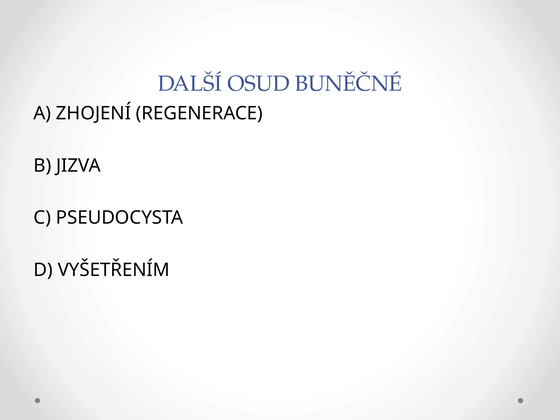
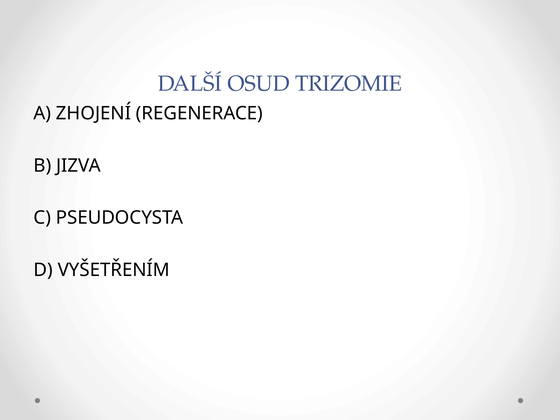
BUNĚČNÉ: BUNĚČNÉ -> TRIZOMIE (349, 84)
